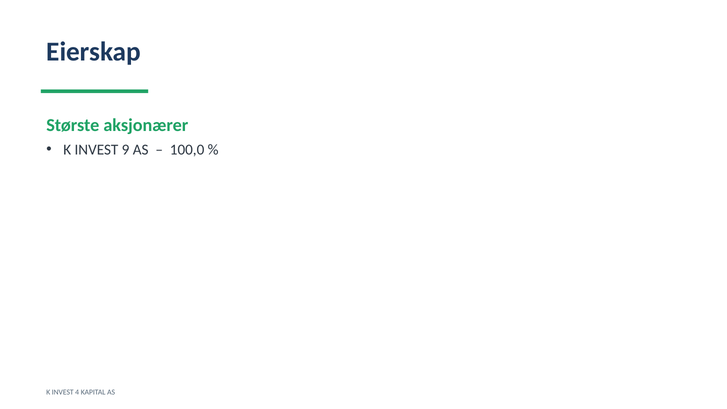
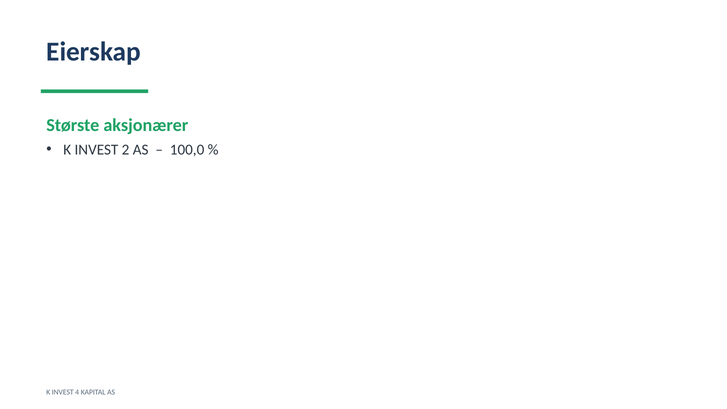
9: 9 -> 2 (126, 149)
